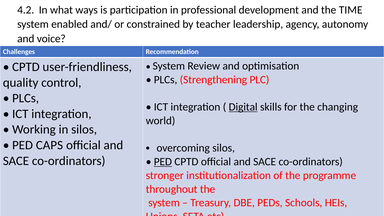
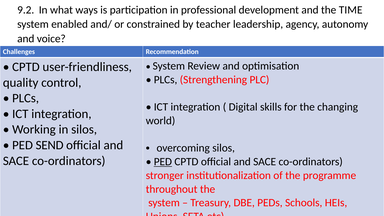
4.2: 4.2 -> 9.2 (26, 10)
Digital underline: present -> none (243, 107)
CAPS: CAPS -> SEND (50, 145)
